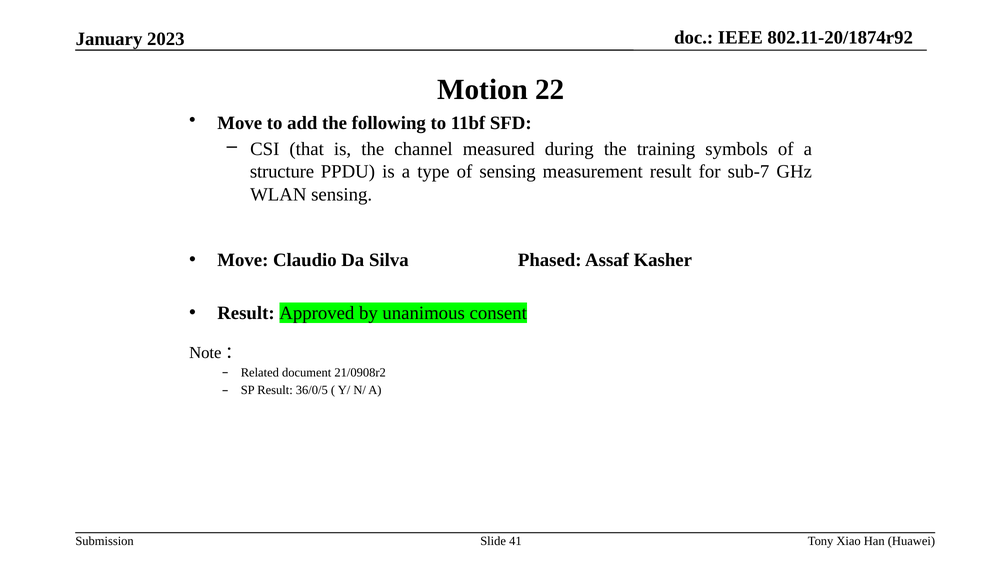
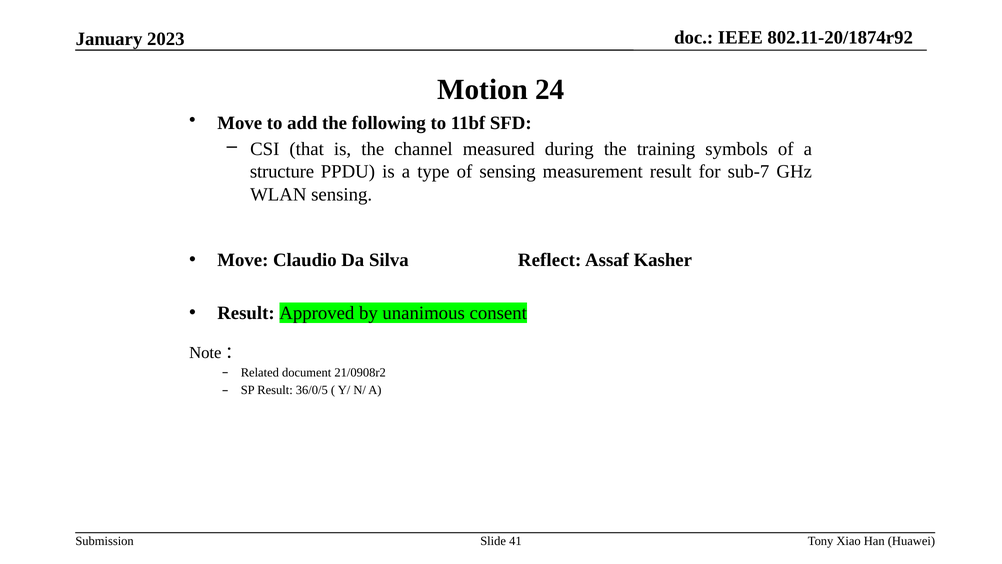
22: 22 -> 24 (550, 90)
Phased: Phased -> Reflect (550, 260)
